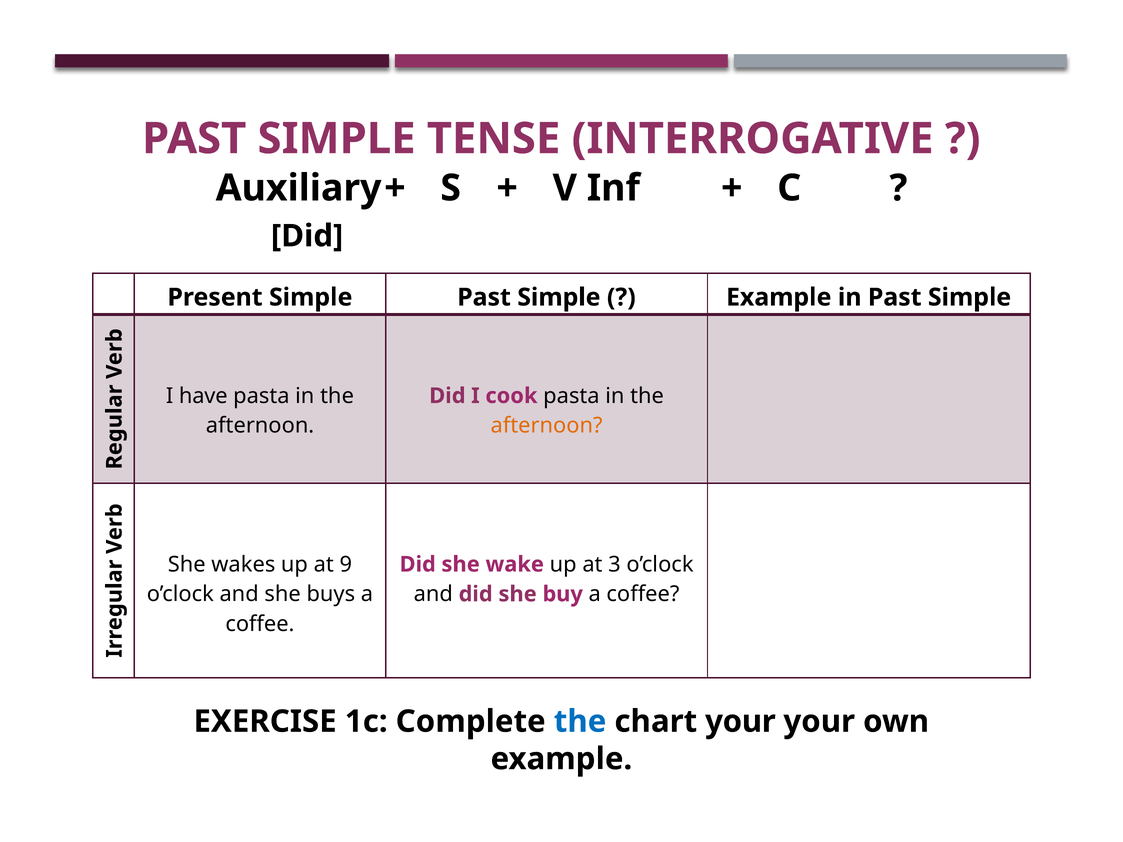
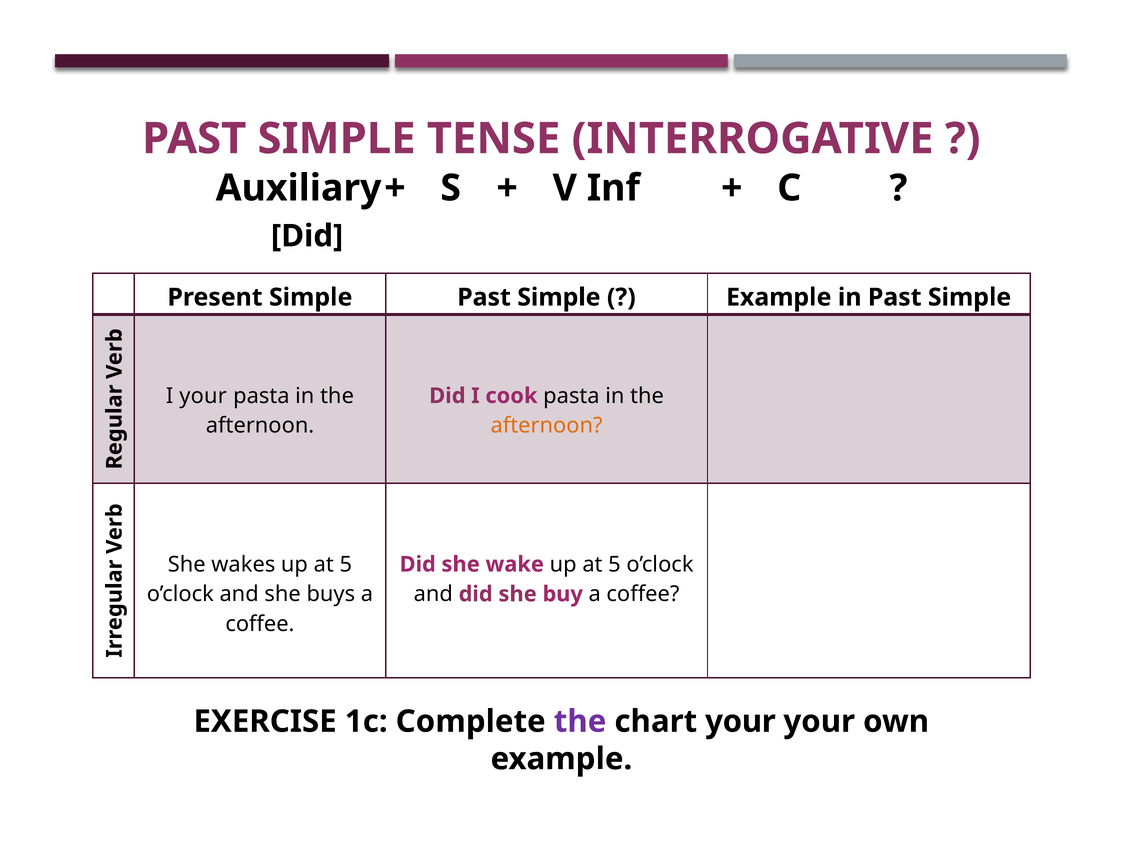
I have: have -> your (203, 396)
wakes up at 9: 9 -> 5 (346, 565)
wake up at 3: 3 -> 5 (614, 565)
the colour: blue -> purple (580, 722)
